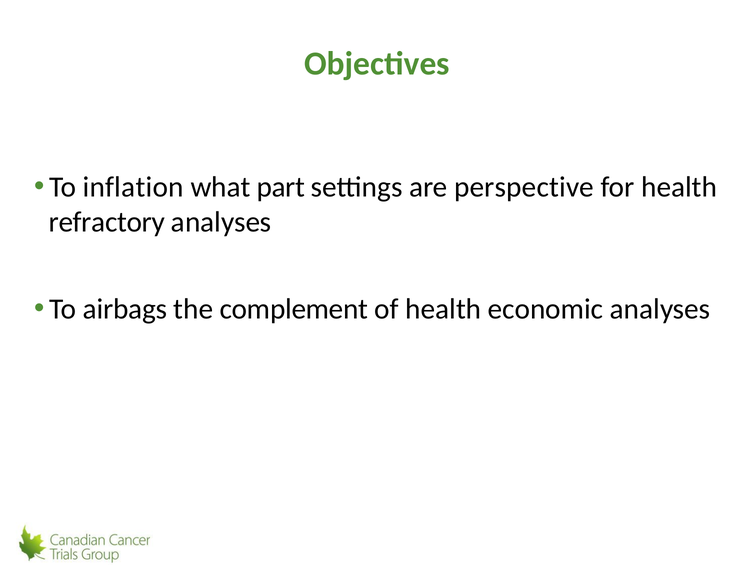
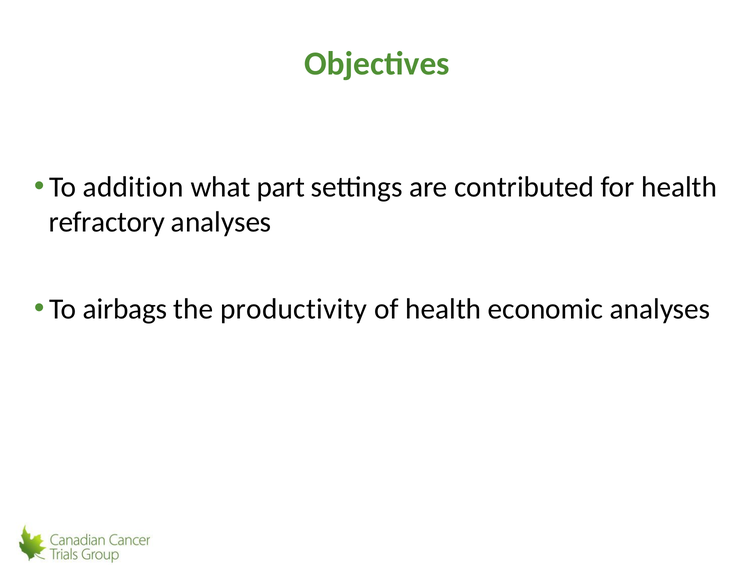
inflation: inflation -> addition (133, 187)
perspective: perspective -> contributed (524, 187)
complement: complement -> productivity (294, 309)
